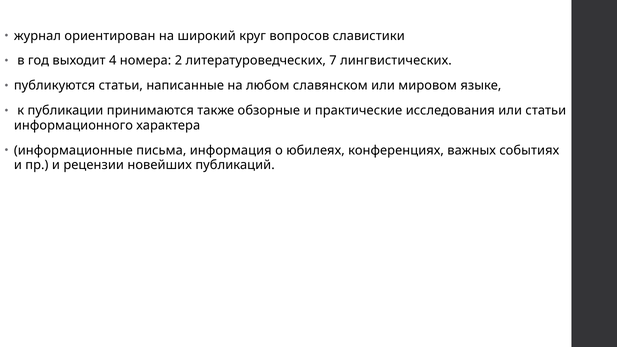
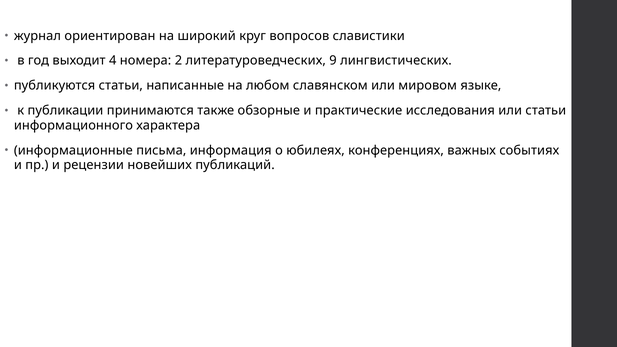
7: 7 -> 9 (333, 61)
